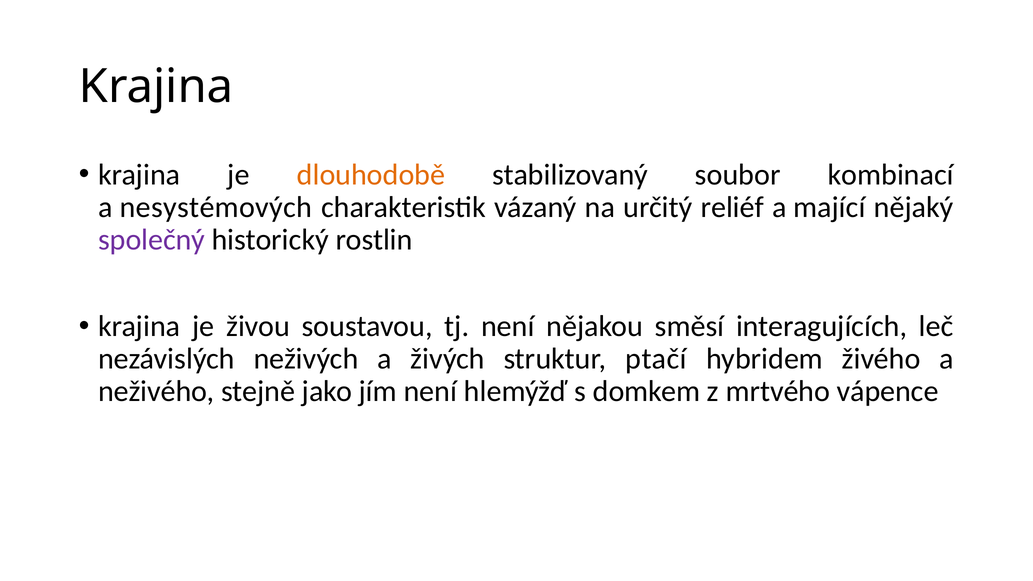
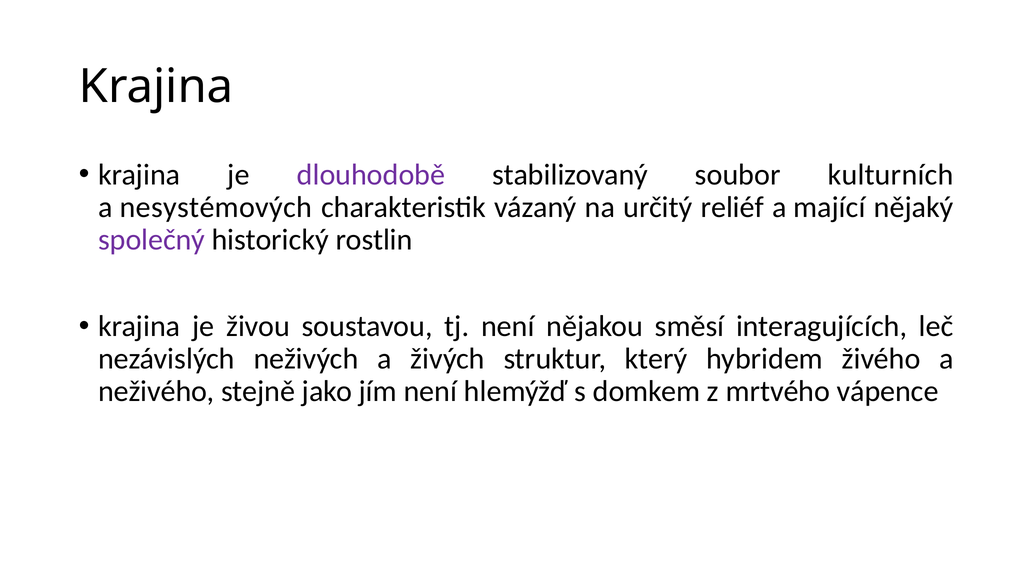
dlouhodobě colour: orange -> purple (371, 175)
kombinací: kombinací -> kulturních (891, 175)
ptačí: ptačí -> který (656, 359)
